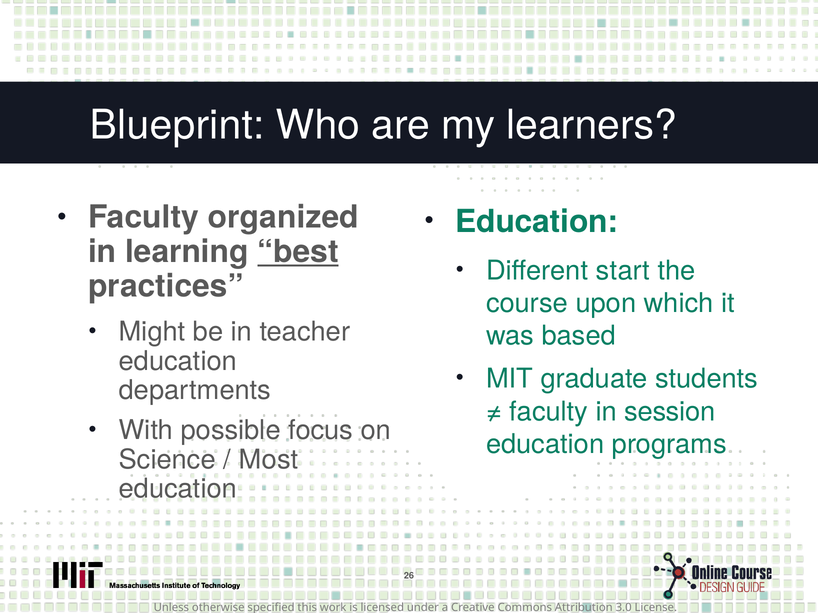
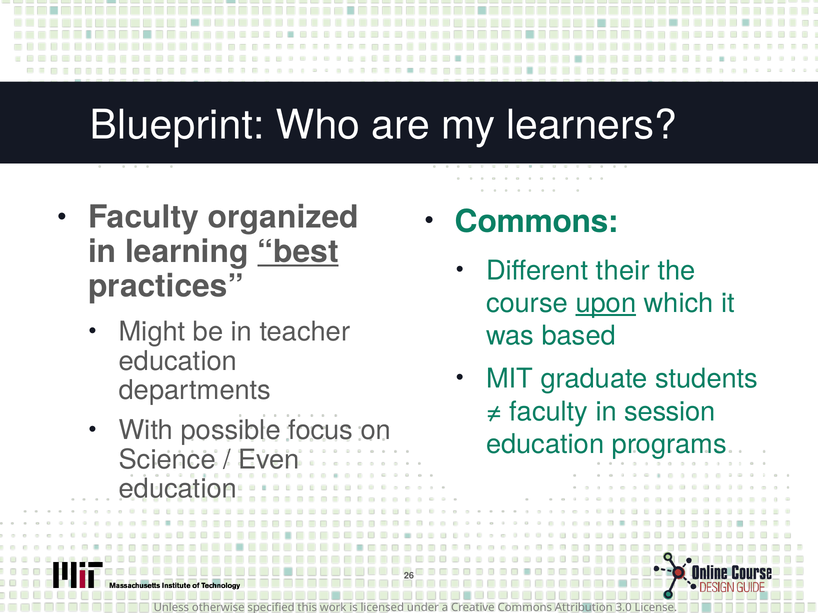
Education: Education -> Commons (537, 222)
start: start -> their (623, 271)
upon underline: none -> present (606, 303)
Most: Most -> Even (269, 460)
